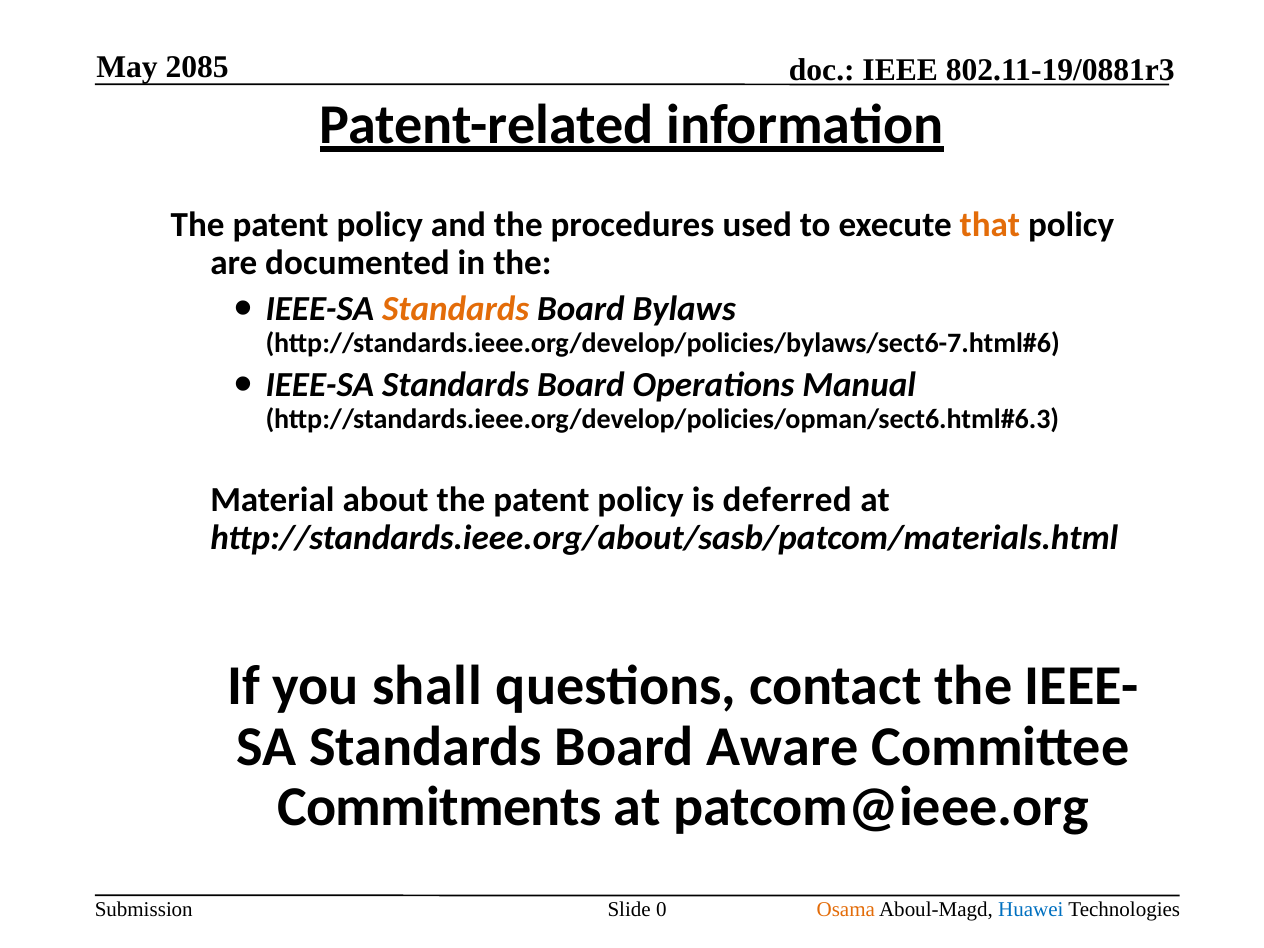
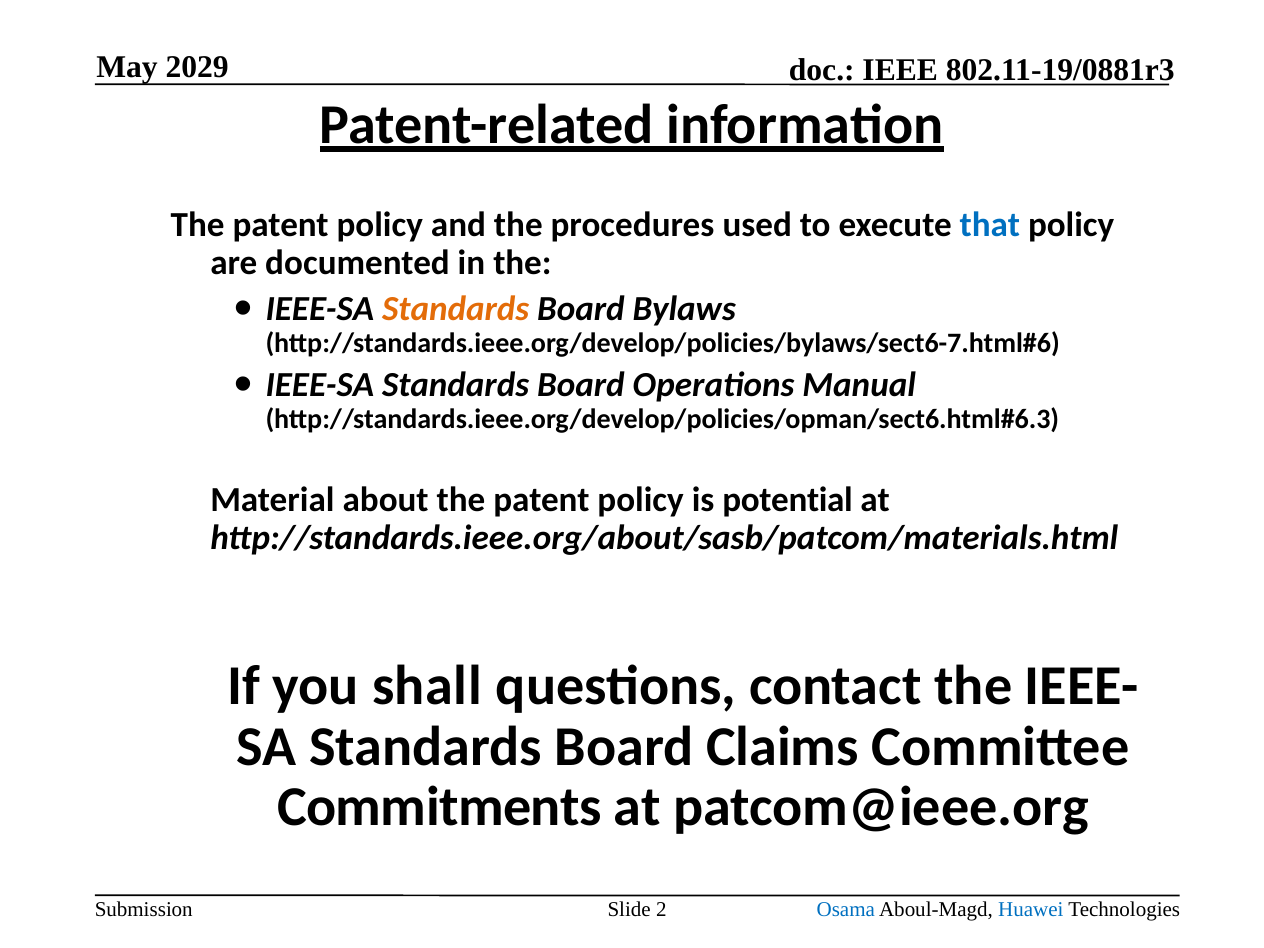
2085: 2085 -> 2029 (197, 67)
that colour: orange -> blue (990, 225)
deferred: deferred -> potential (788, 500)
Aware: Aware -> Claims (783, 746)
0: 0 -> 2 (661, 909)
Osama colour: orange -> blue (846, 909)
